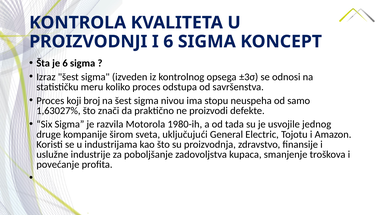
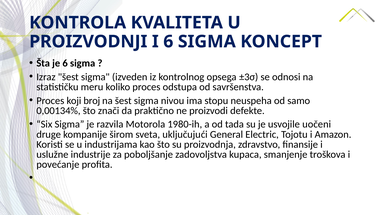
1,63027%: 1,63027% -> 0,00134% (58, 111)
jednog: jednog -> uočeni (317, 125)
